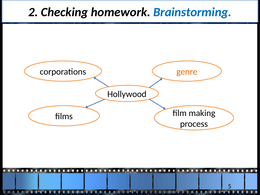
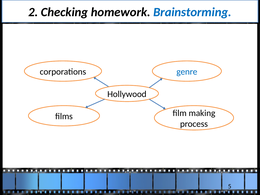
genre colour: orange -> blue (187, 72)
